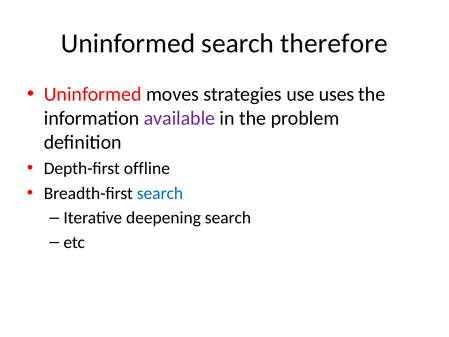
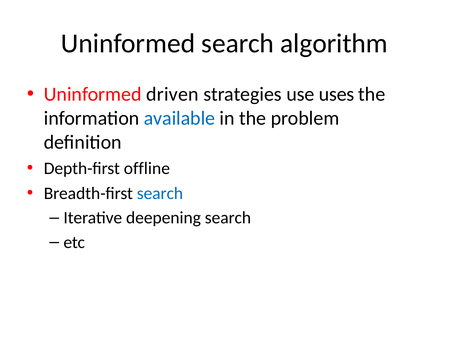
therefore: therefore -> algorithm (334, 43)
moves: moves -> driven (172, 94)
available colour: purple -> blue (179, 118)
